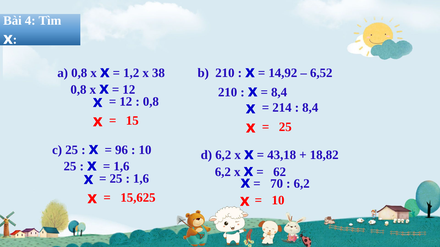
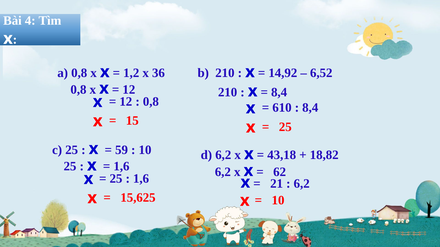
38: 38 -> 36 (158, 73)
214: 214 -> 610 (282, 108)
96: 96 -> 59 (122, 150)
70: 70 -> 21 (277, 184)
